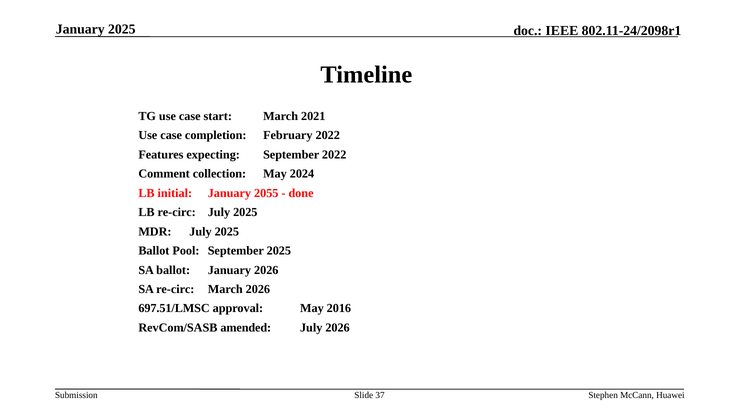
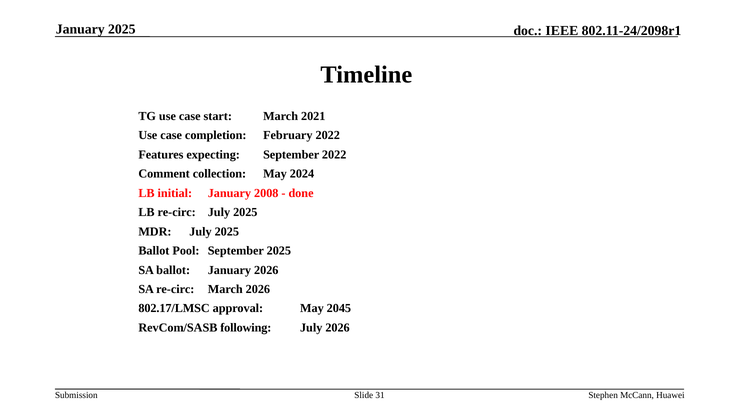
2055: 2055 -> 2008 (266, 193)
697.51/LMSC: 697.51/LMSC -> 802.17/LMSC (174, 309)
2016: 2016 -> 2045 (339, 309)
amended: amended -> following (246, 328)
37: 37 -> 31 (380, 395)
